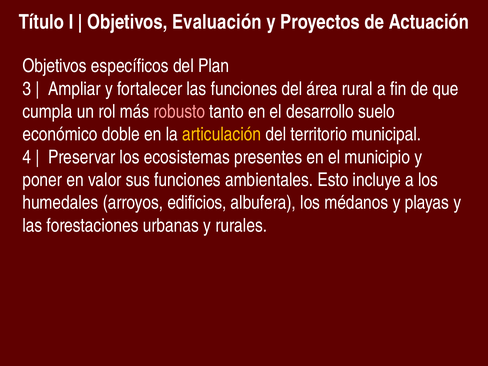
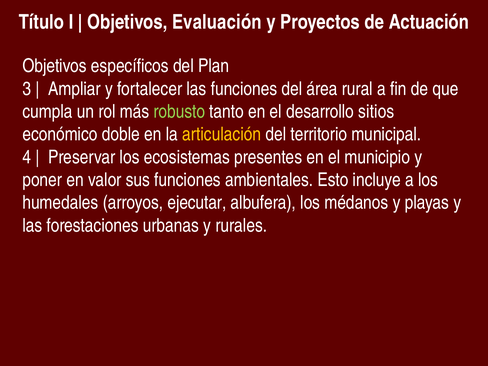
robusto colour: pink -> light green (179, 112)
suelo: suelo -> sitios (376, 112)
edificios: edificios -> ejecutar (197, 203)
